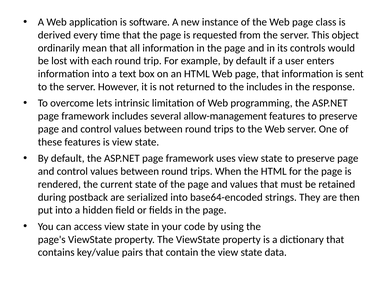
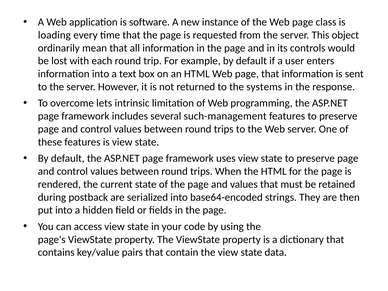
derived: derived -> loading (54, 35)
the includes: includes -> systems (264, 87)
allow-management: allow-management -> such-management (225, 116)
